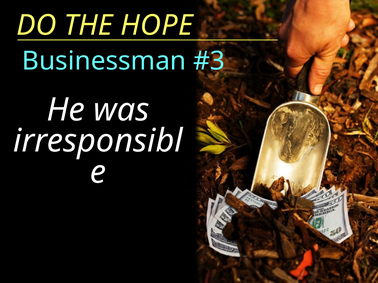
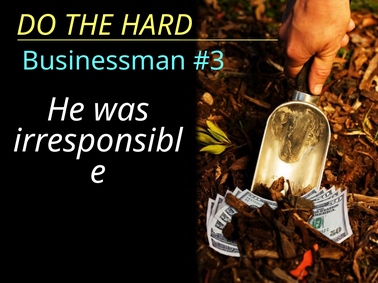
HOPE: HOPE -> HARD (157, 26)
